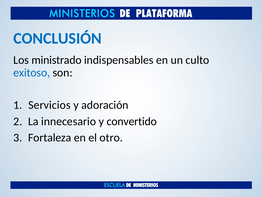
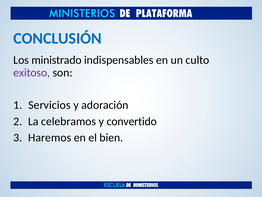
exitoso colour: blue -> purple (32, 72)
innecesario: innecesario -> celebramos (69, 121)
Fortaleza: Fortaleza -> Haremos (50, 137)
otro: otro -> bien (111, 137)
